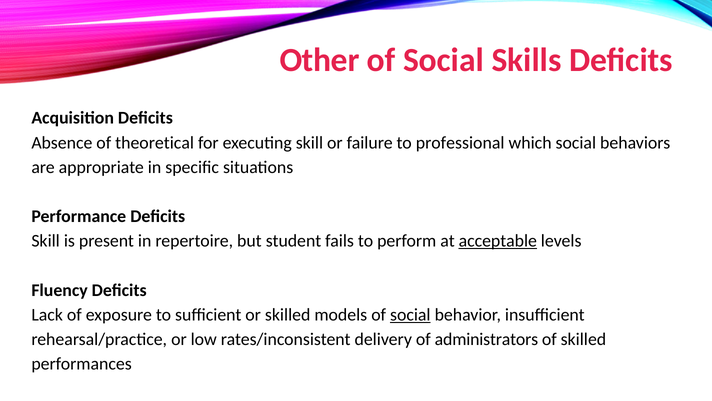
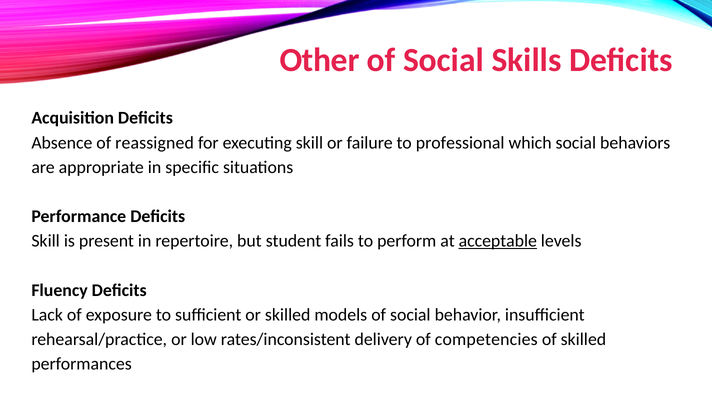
theoretical: theoretical -> reassigned (155, 142)
social underline: present -> none (410, 314)
administrators: administrators -> competencies (486, 339)
